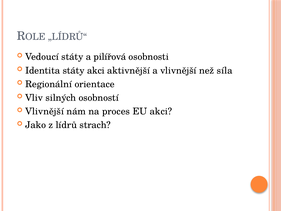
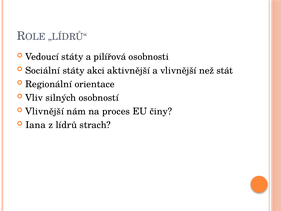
Identita: Identita -> Sociální (43, 70)
síla: síla -> stát (225, 70)
EU akci: akci -> činy (161, 111)
Jako: Jako -> Iana (36, 125)
